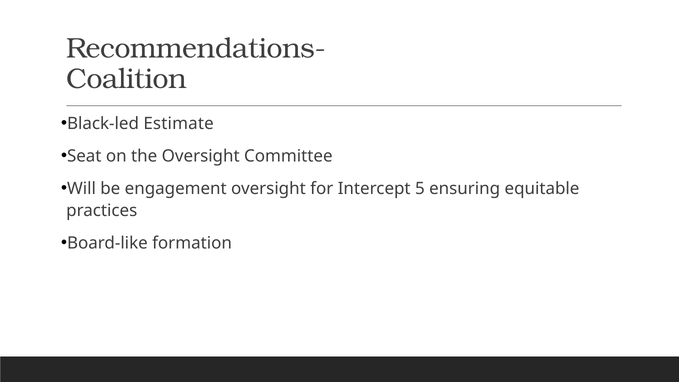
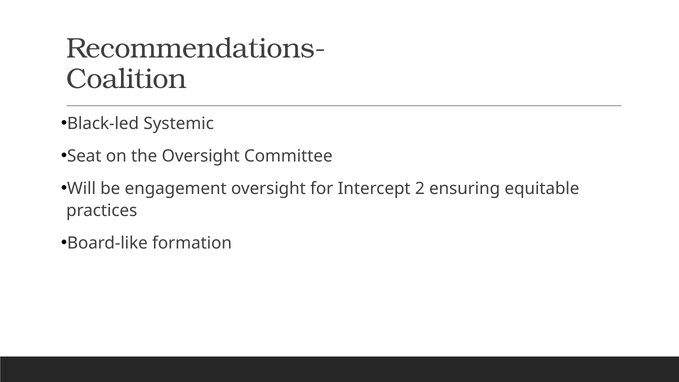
Estimate: Estimate -> Systemic (179, 124)
5: 5 -> 2 (420, 188)
